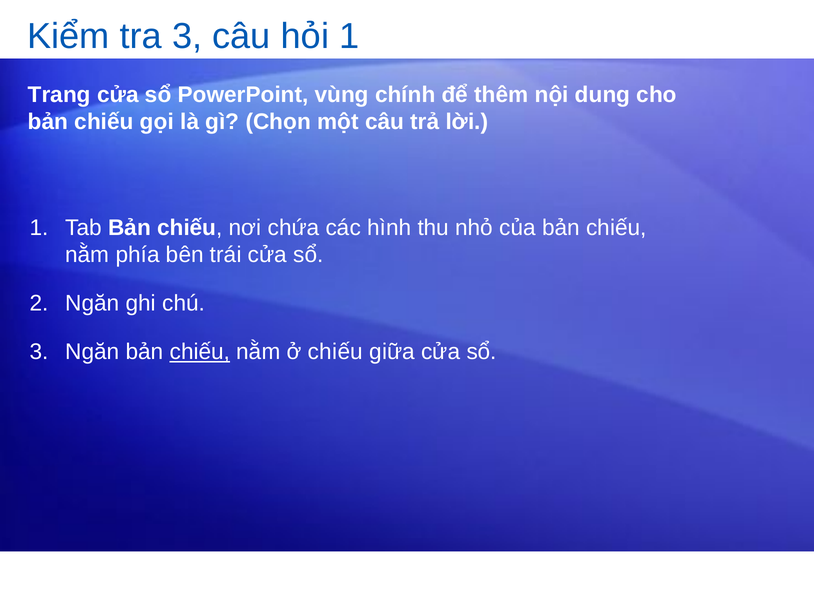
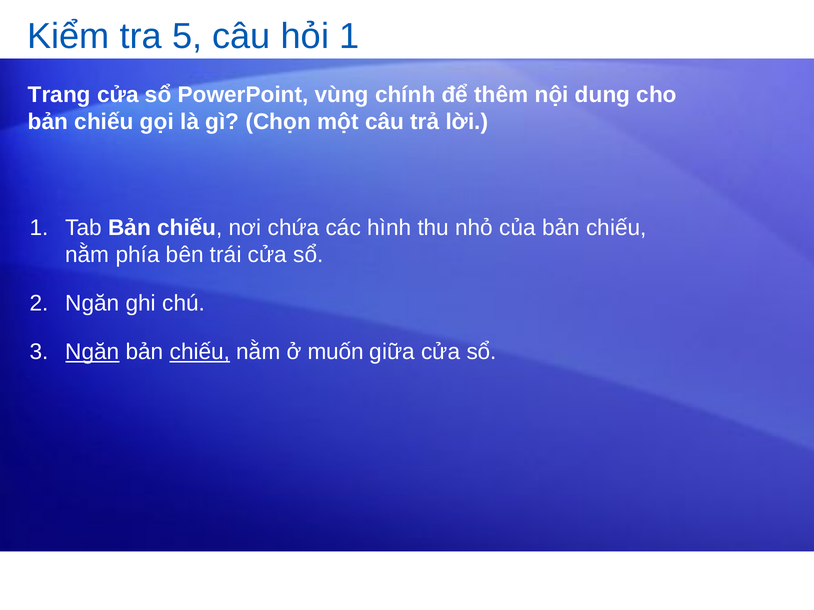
tra 3: 3 -> 5 (187, 36)
Ngăn underline: none -> present (92, 352)
ở chiếu: chiếu -> muốn (336, 352)
